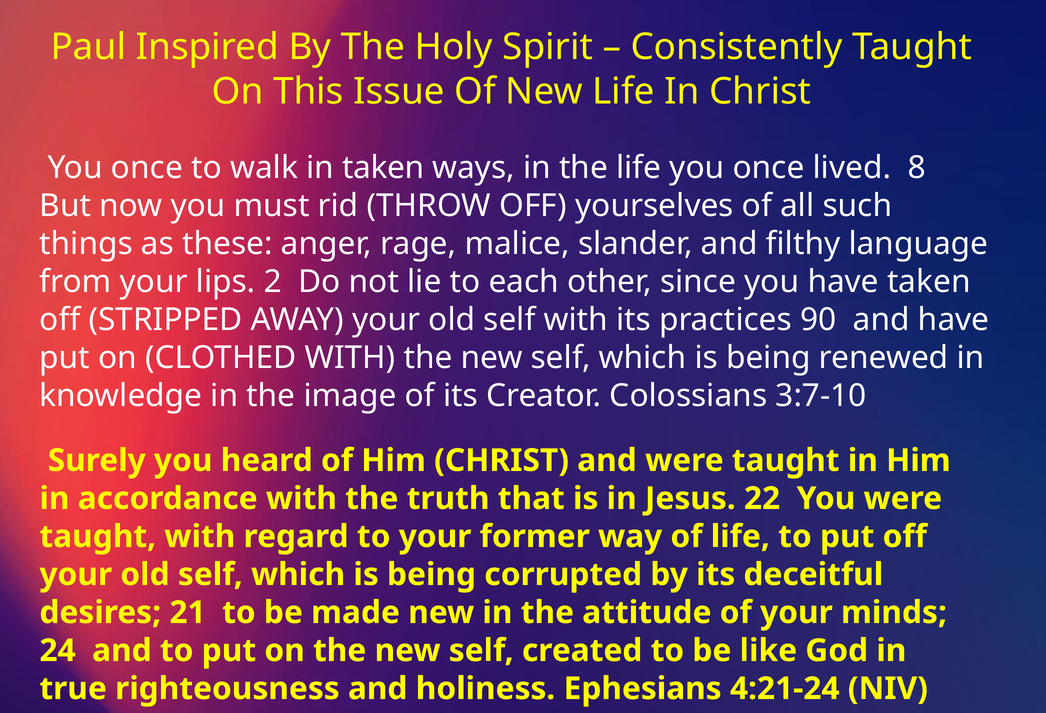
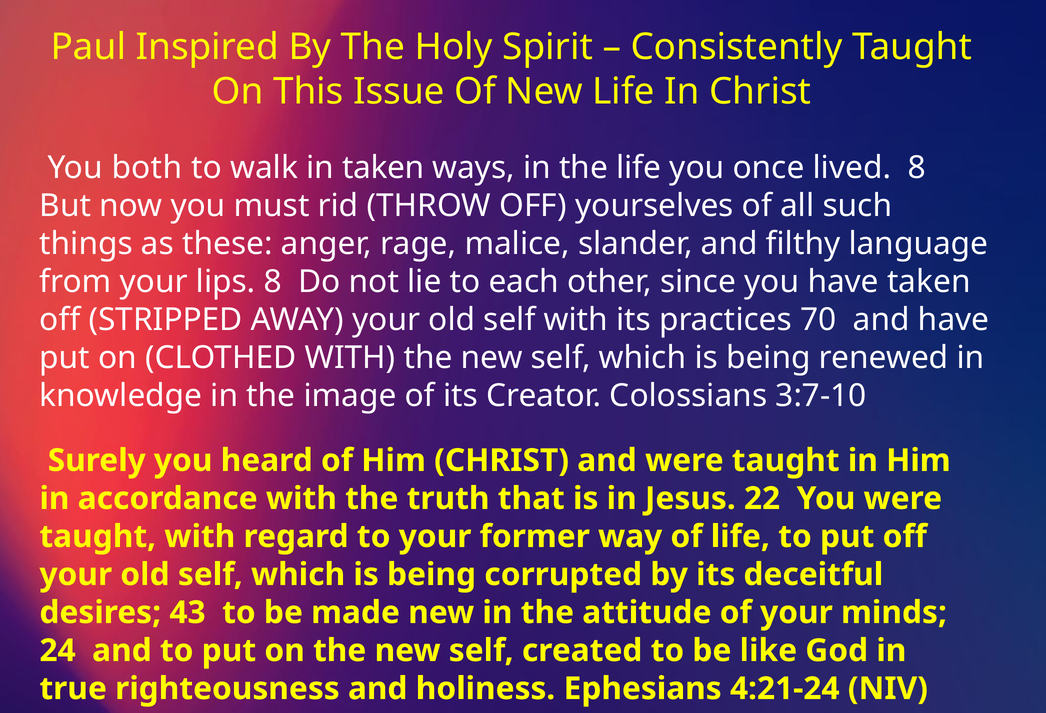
once: once -> both (147, 168)
lips 2: 2 -> 8 (273, 282)
90: 90 -> 70 (818, 320)
21: 21 -> 43 (188, 613)
